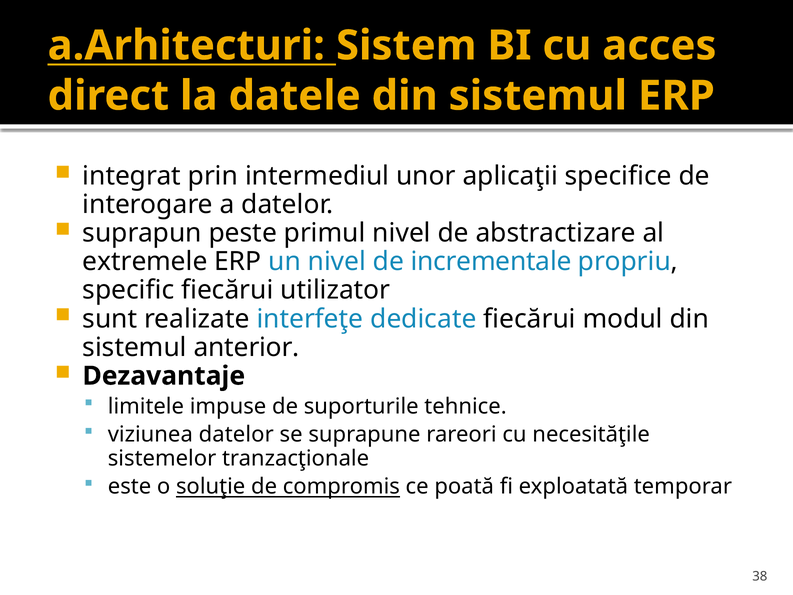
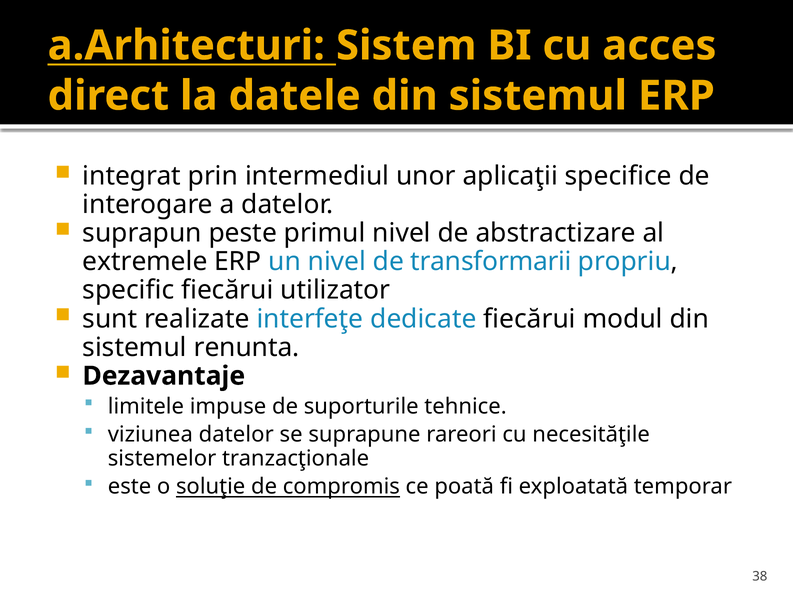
incrementale: incrementale -> transformarii (491, 262)
anterior: anterior -> renunta (247, 347)
